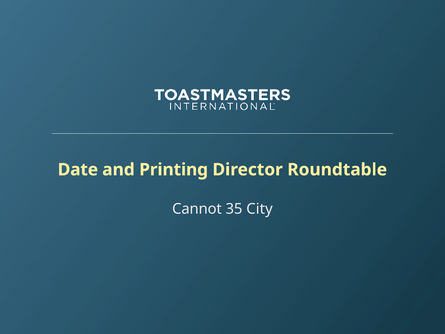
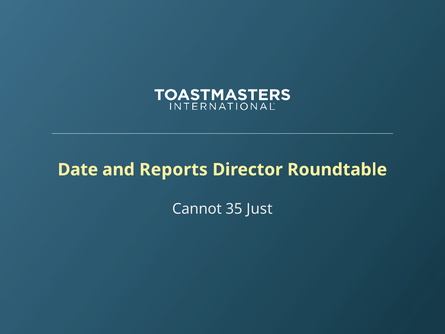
Printing: Printing -> Reports (174, 170)
City: City -> Just (259, 209)
